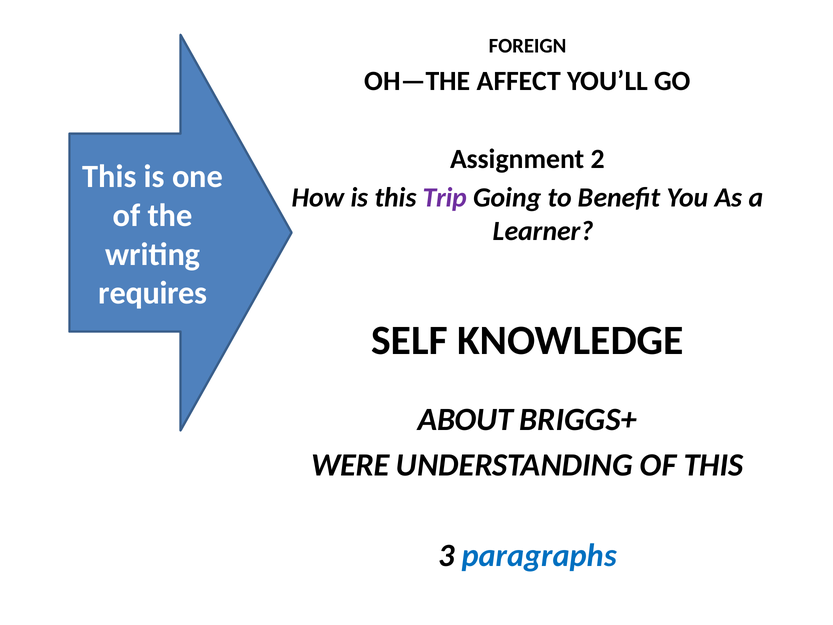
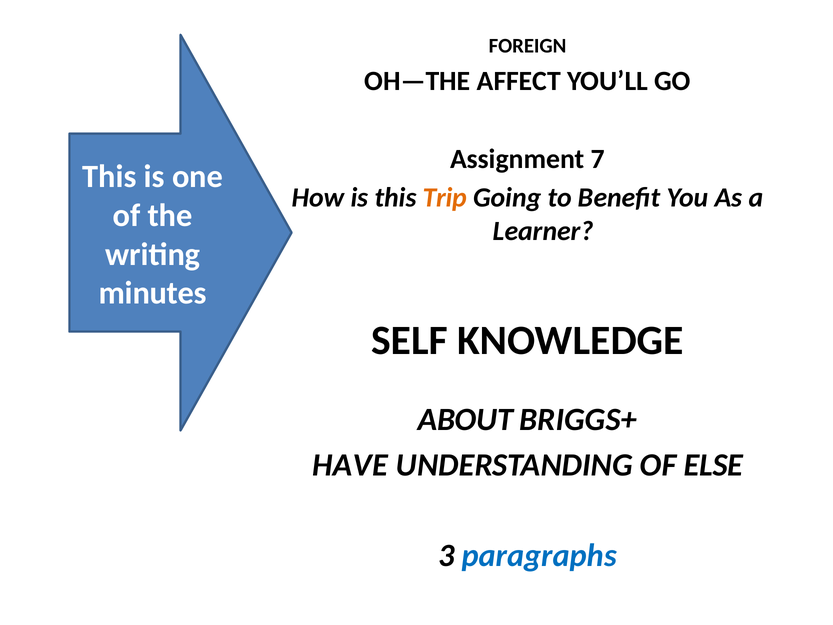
2: 2 -> 7 (598, 159)
Trip colour: purple -> orange (445, 198)
requires: requires -> minutes (153, 293)
WERE: WERE -> HAVE (350, 465)
OF THIS: THIS -> ELSE (713, 465)
